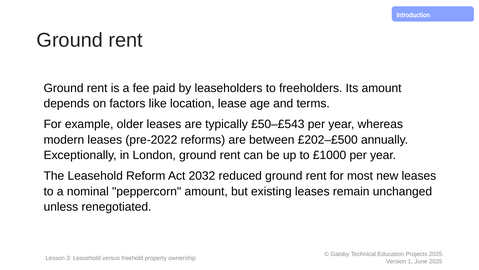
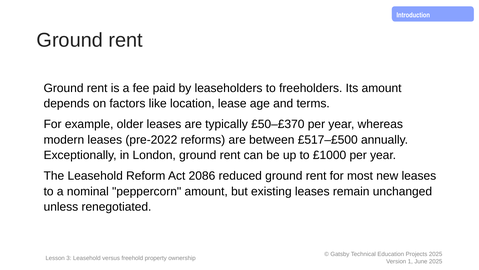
£50–£543: £50–£543 -> £50–£370 (278, 124)
£202–£500: £202–£500 -> £517–£500 (328, 140)
2032: 2032 -> 2086 (202, 176)
